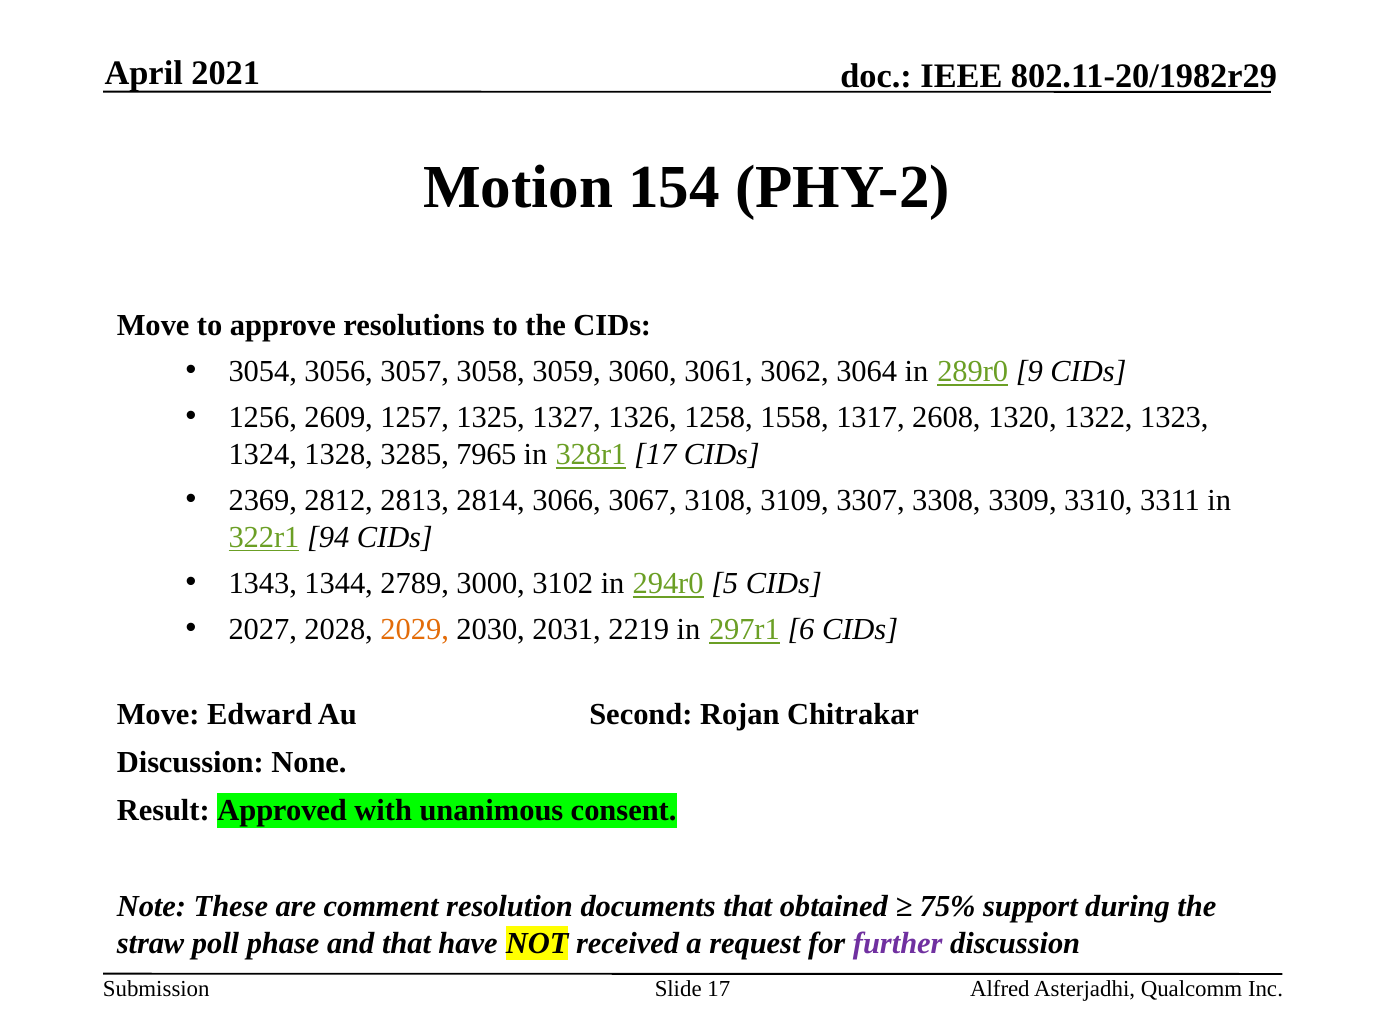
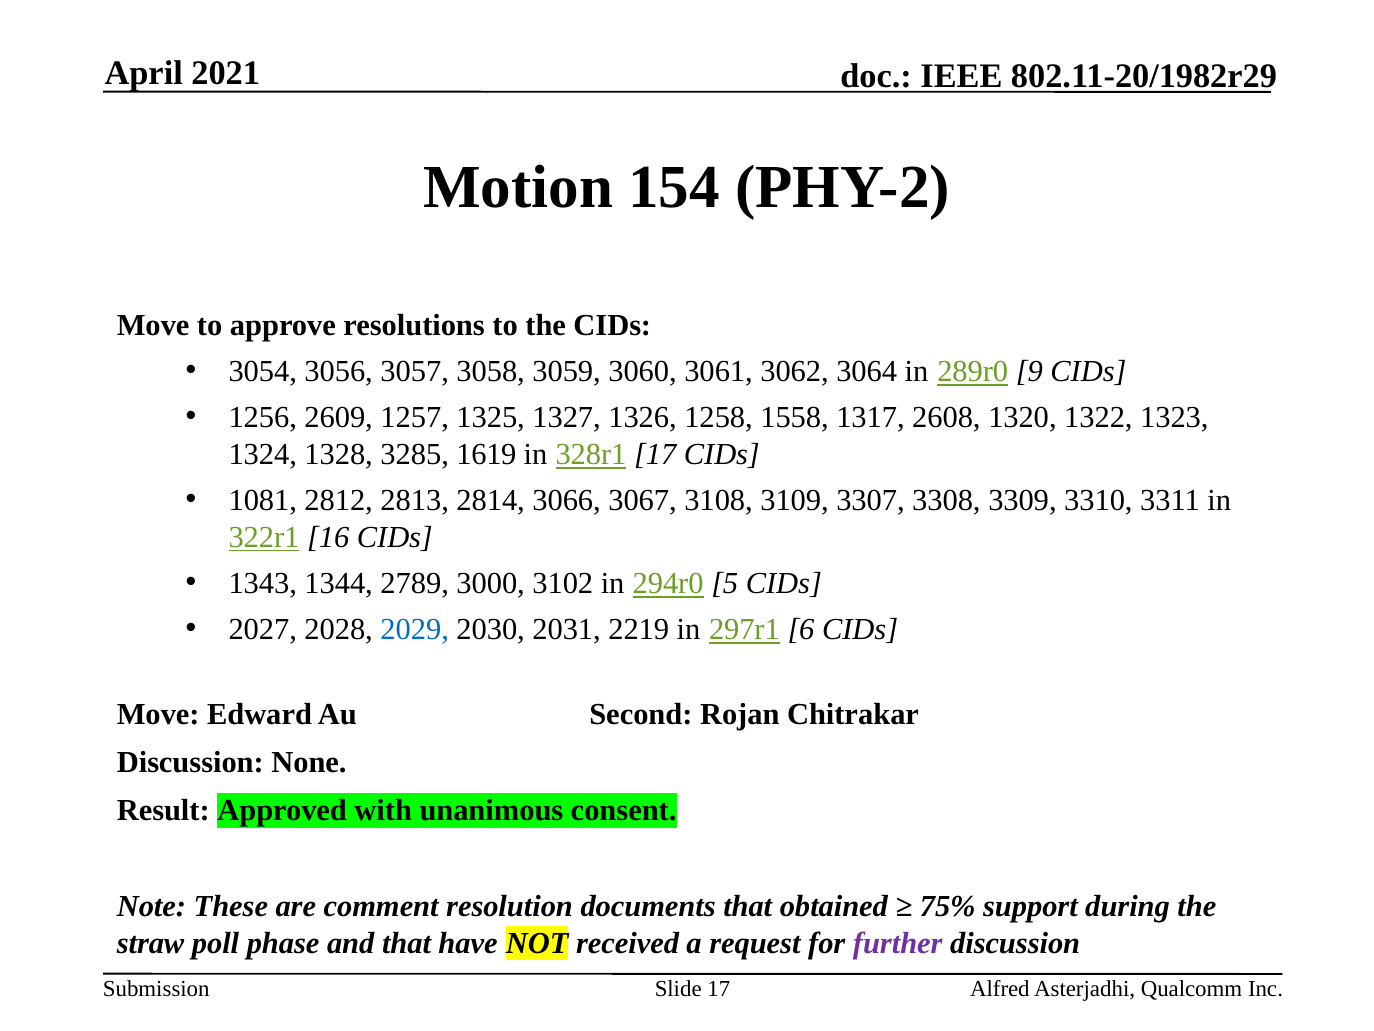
7965: 7965 -> 1619 (486, 454)
2369: 2369 -> 1081 (263, 500)
94: 94 -> 16 (328, 537)
2029 colour: orange -> blue (415, 629)
